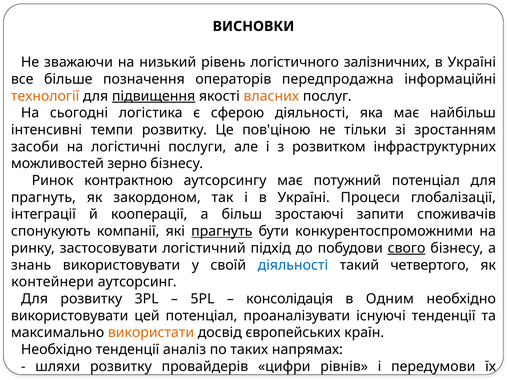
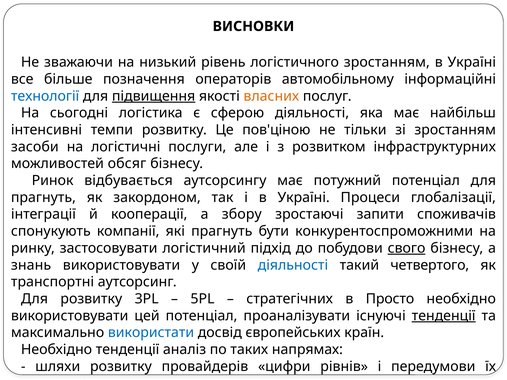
логістичного залізничних: залізничних -> зростанням (387, 62)
передпродажна: передпродажна -> автомобільному (338, 79)
технології colour: orange -> blue (45, 96)
зерно: зерно -> обсяг (127, 164)
контрактною: контрактною -> відбувається (129, 181)
більш: більш -> збору (242, 214)
прагнуть underline: present -> none (222, 231)
контейнери: контейнери -> транспортні (53, 282)
консолідація: консолідація -> стратегічних (290, 299)
Одним: Одним -> Просто (390, 299)
тенденції underline: none -> present (444, 316)
використати colour: orange -> blue (151, 333)
